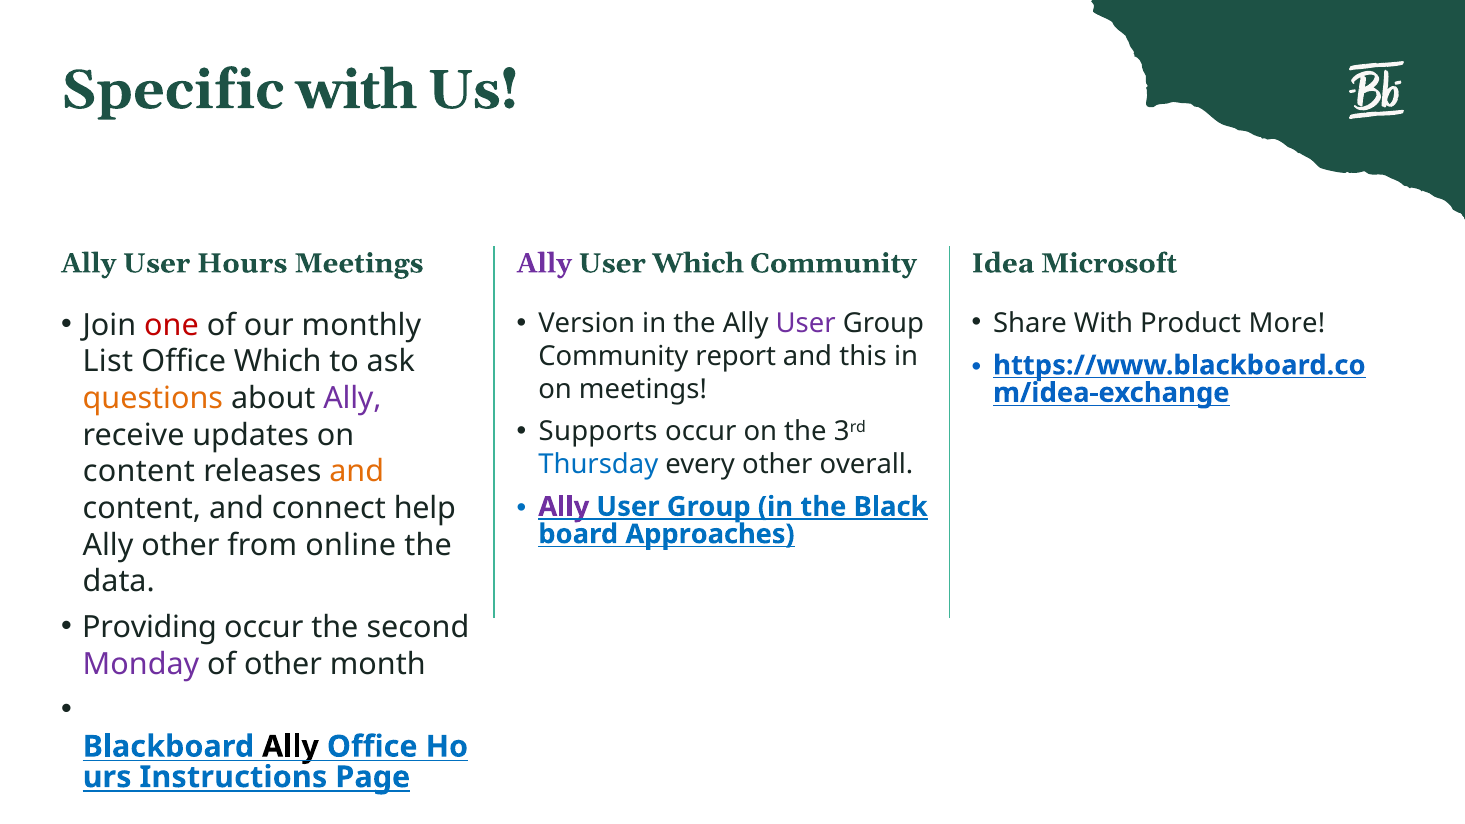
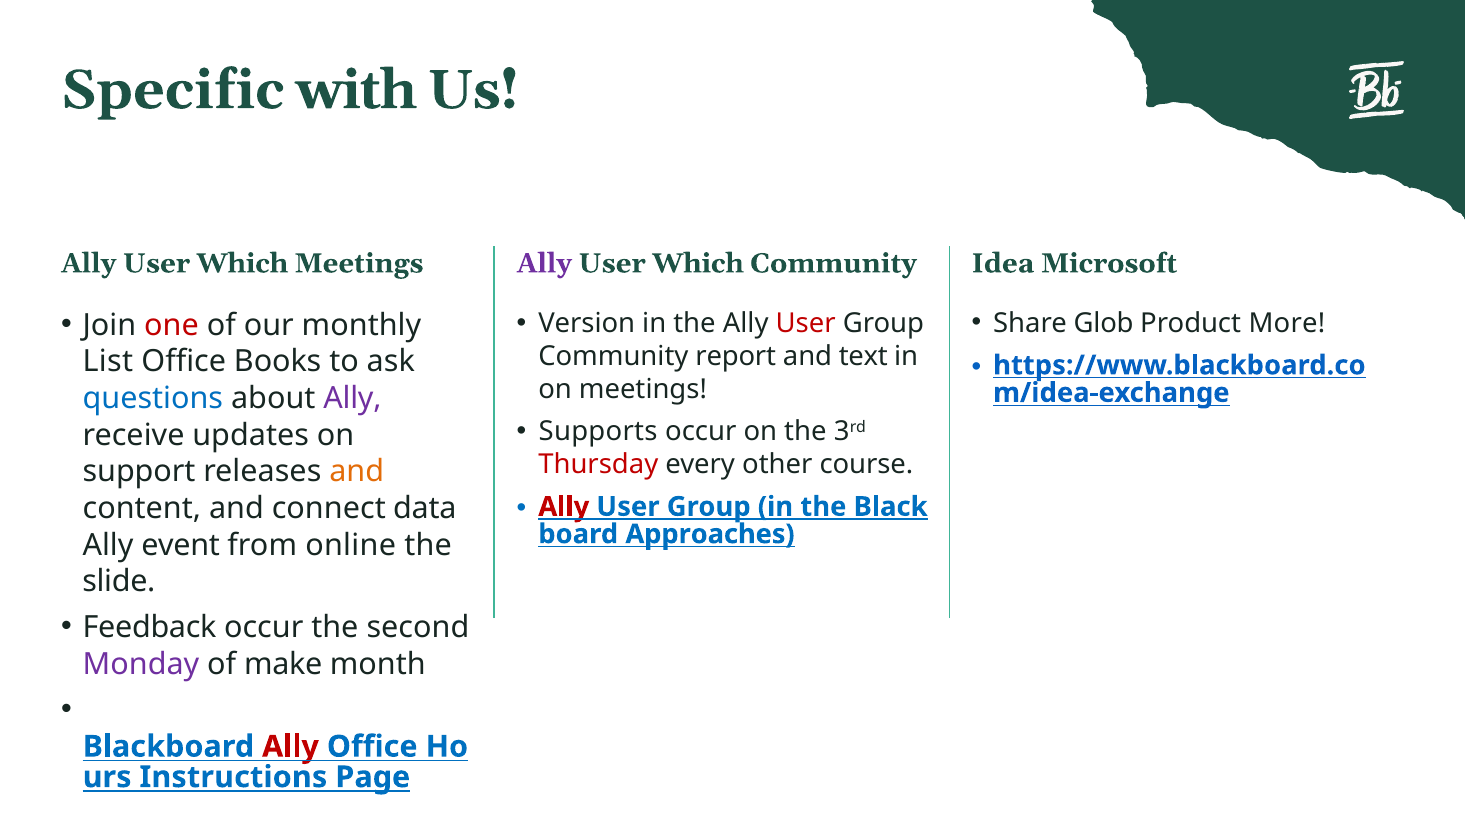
Hours: Hours -> Which (242, 263)
Share With: With -> Glob (1104, 323)
User colour: purple -> red (806, 324)
this: this -> text (863, 357)
Office Which: Which -> Books (278, 362)
questions colour: orange -> blue (153, 399)
Thursday colour: blue -> red (598, 465)
overall: overall -> course (866, 465)
content: content -> support (139, 472)
Ally colour: purple -> red (564, 507)
help: help -> data (425, 508)
Ally other: other -> event (181, 545)
data: data -> slide (119, 582)
Providing: Providing -> Feedback (150, 628)
of other: other -> make (283, 664)
Ally colour: black -> red (290, 747)
